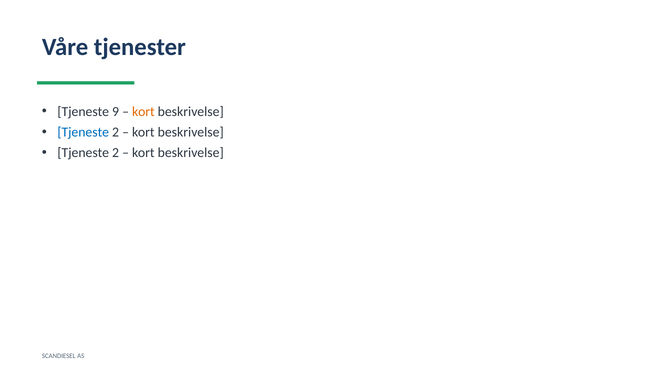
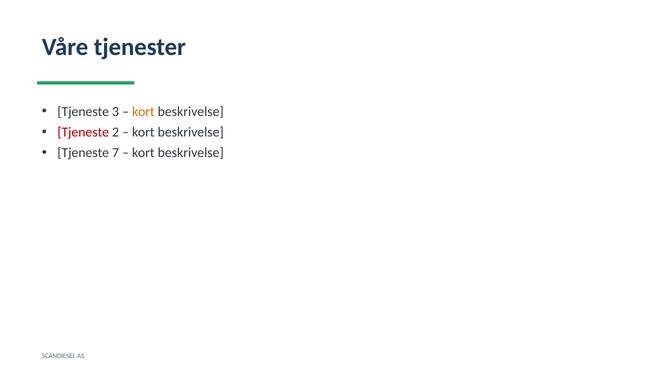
9: 9 -> 3 (116, 112)
Tjeneste colour: blue -> red (83, 132)
2: 2 -> 7 (116, 153)
